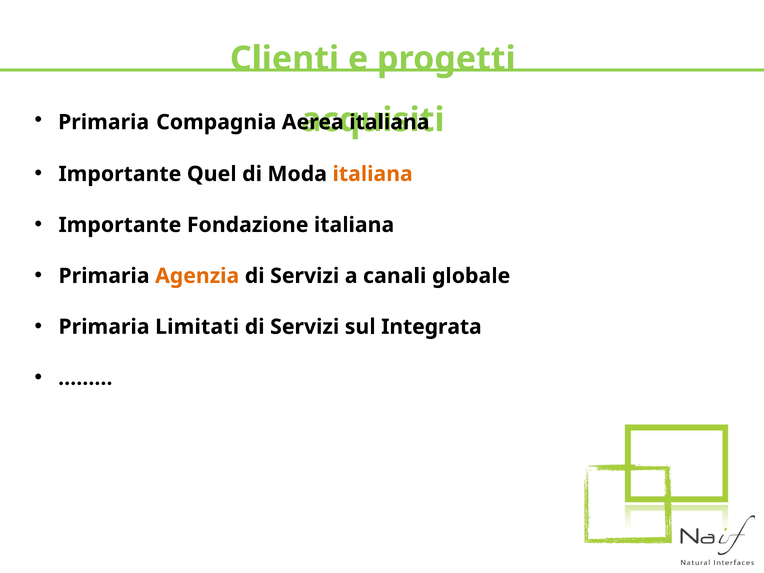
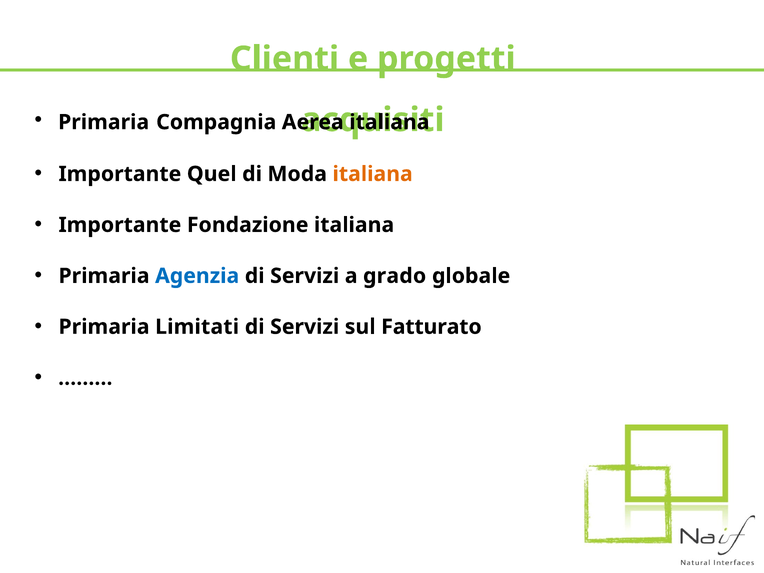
Agenzia colour: orange -> blue (197, 276)
canali: canali -> grado (395, 276)
Integrata: Integrata -> Fatturato (431, 327)
